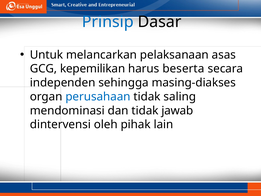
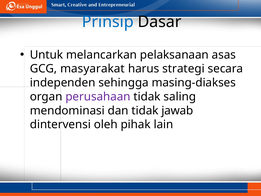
kepemilikan: kepemilikan -> masyarakat (92, 69)
beserta: beserta -> strategi (183, 69)
perusahaan colour: blue -> purple (98, 97)
